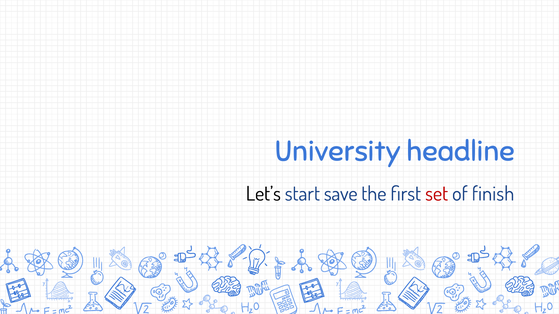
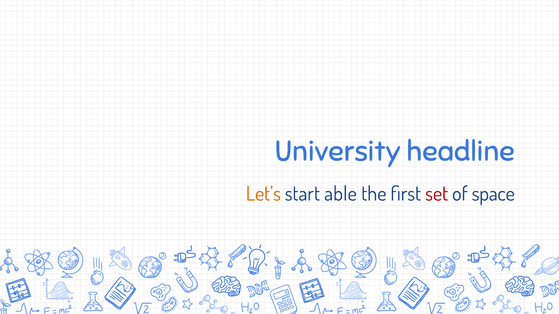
Let’s colour: black -> orange (263, 194)
save: save -> able (341, 194)
finish: finish -> space (493, 194)
